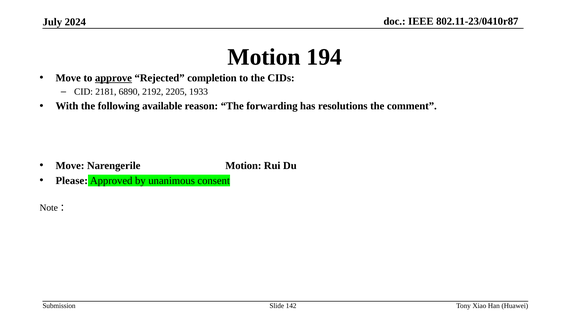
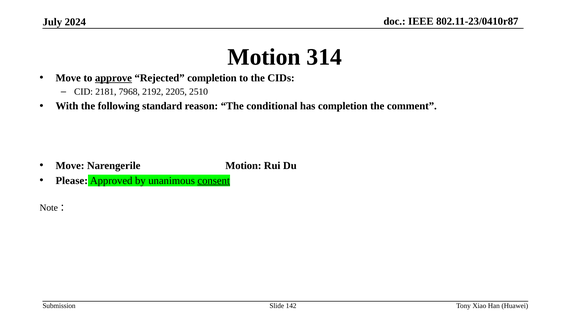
194: 194 -> 314 (324, 57)
6890: 6890 -> 7968 (129, 92)
1933: 1933 -> 2510 (199, 92)
available: available -> standard (162, 106)
forwarding: forwarding -> conditional (272, 106)
has resolutions: resolutions -> completion (343, 106)
consent underline: none -> present (214, 180)
